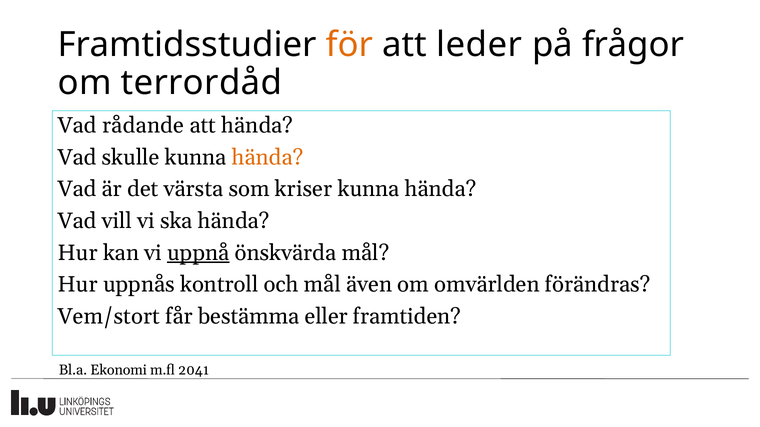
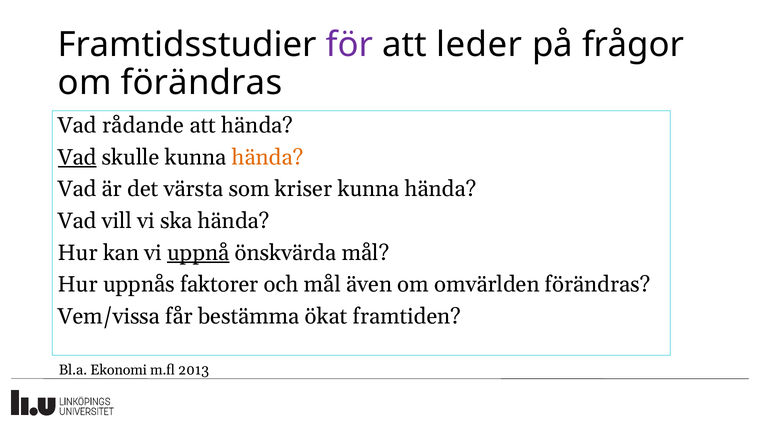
för colour: orange -> purple (349, 45)
om terrordåd: terrordåd -> förändras (201, 83)
Vad underline: none -> present (77, 157)
kontroll: kontroll -> faktorer (219, 285)
Vem/stort: Vem/stort -> Vem/vissa (109, 317)
eller: eller -> ökat (326, 317)
2041: 2041 -> 2013 (194, 371)
